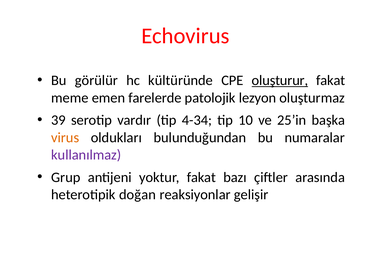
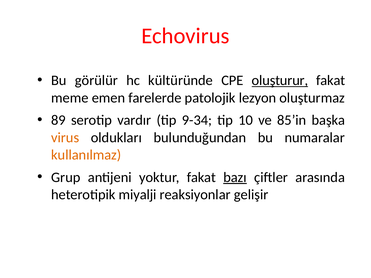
39: 39 -> 89 (58, 120)
4-34: 4-34 -> 9-34 (197, 120)
25’in: 25’in -> 85’in (292, 120)
kullanılmaz colour: purple -> orange (86, 155)
bazı underline: none -> present (235, 177)
doğan: doğan -> miyalji (138, 195)
